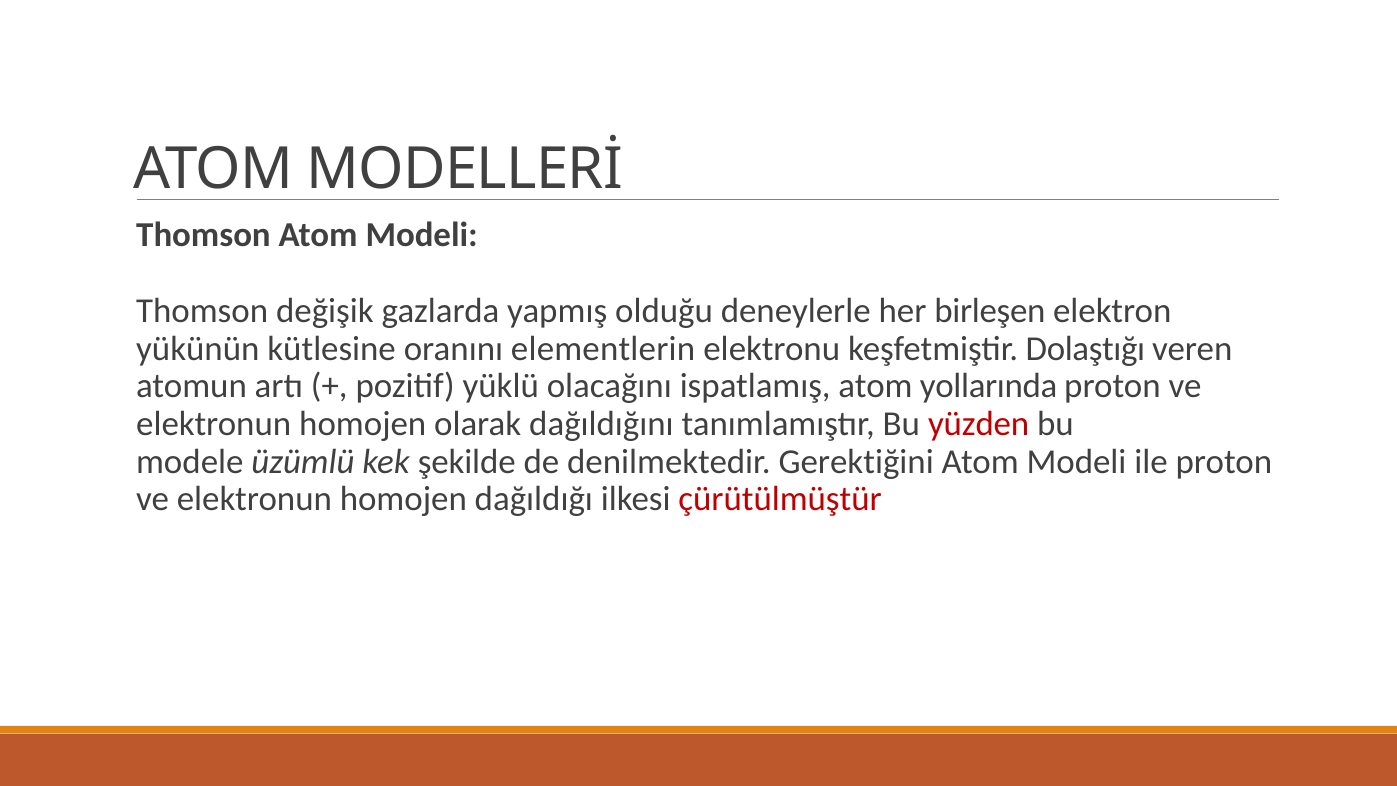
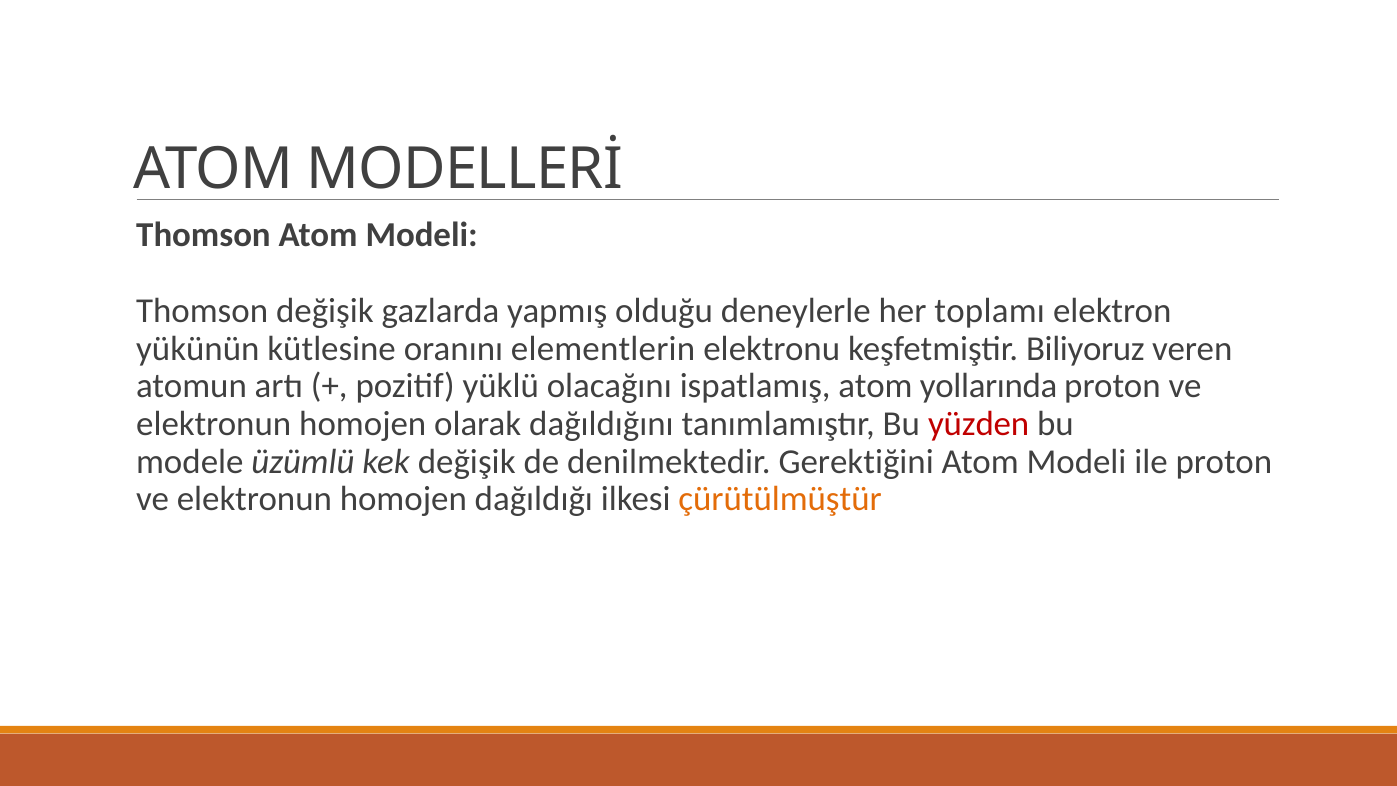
birleşen: birleşen -> toplamı (990, 311)
Dolaştığı: Dolaştığı -> Biliyoruz (1085, 348)
kek şekilde: şekilde -> değişik (467, 462)
çürütülmüştür colour: red -> orange (780, 499)
